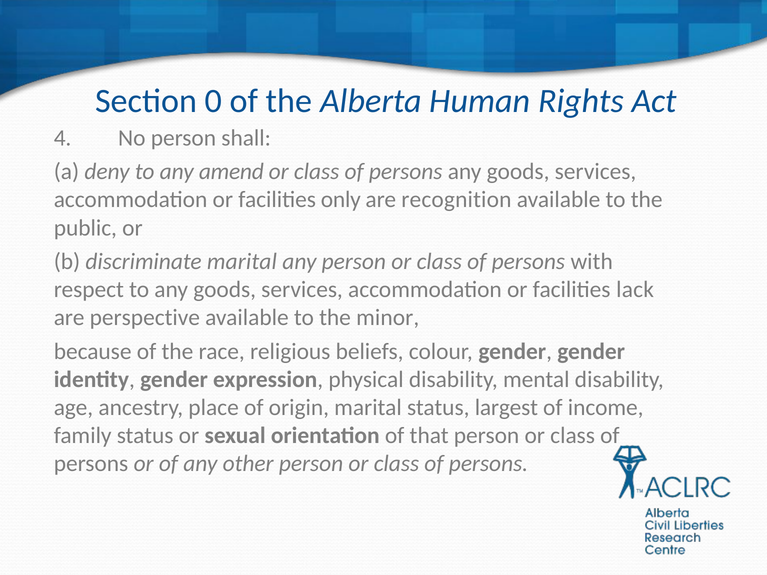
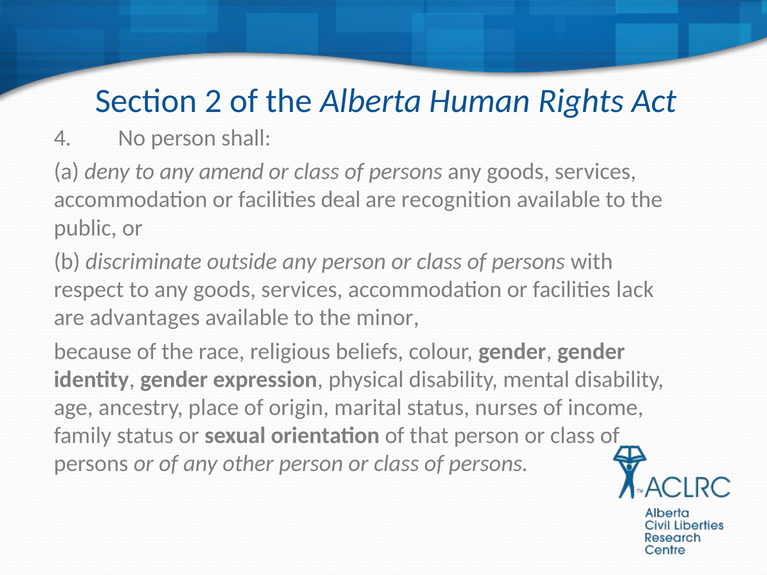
0: 0 -> 2 (214, 101)
only: only -> deal (341, 200)
discriminate marital: marital -> outside (242, 262)
perspective: perspective -> advantages (145, 318)
largest: largest -> nurses (506, 408)
